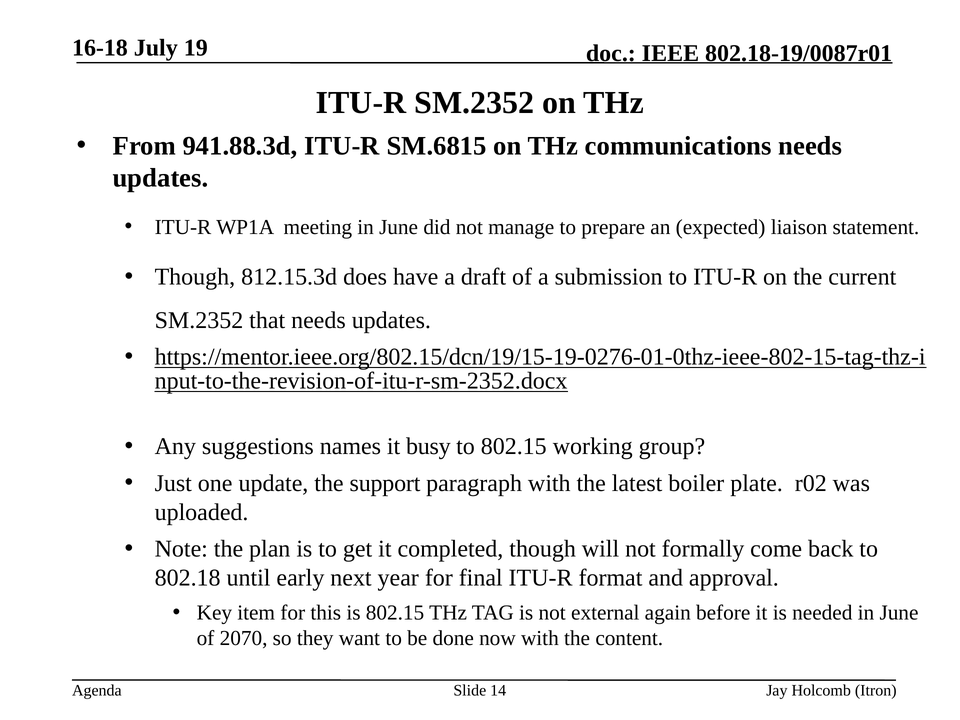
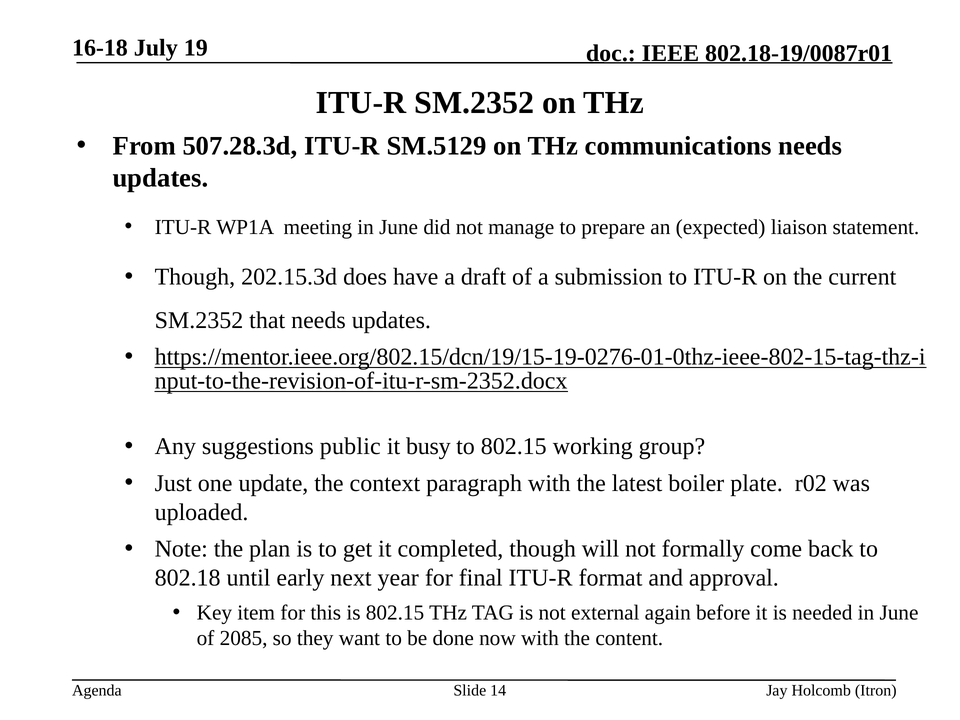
941.88.3d: 941.88.3d -> 507.28.3d (240, 146)
SM.6815: SM.6815 -> SM.5129 (437, 146)
812.15.3d: 812.15.3d -> 202.15.3d (289, 277)
names: names -> public (350, 447)
support: support -> context (385, 483)
2070: 2070 -> 2085 (244, 638)
